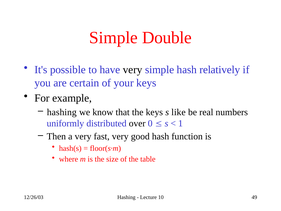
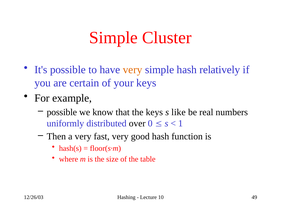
Double: Double -> Cluster (167, 37)
very colour: black -> orange (133, 70)
hashing: hashing -> possible (62, 112)
